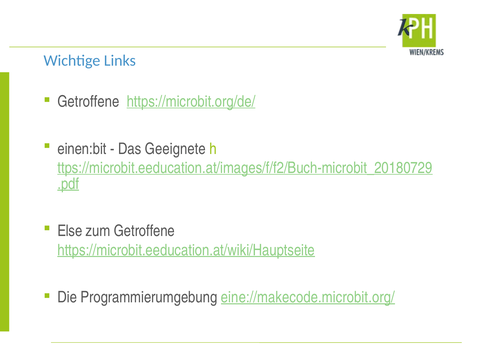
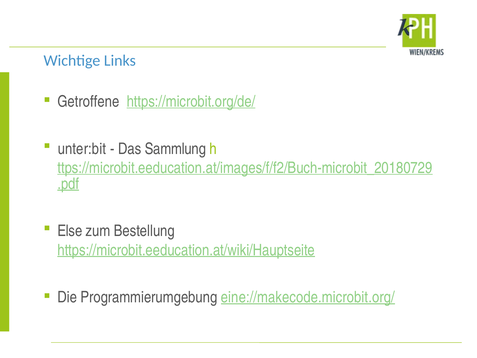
einen:bit: einen:bit -> unter:bit (82, 149)
Geeignete: Geeignete -> Sammlung (175, 149)
zum Getroffene: Getroffene -> Bestellung (144, 231)
